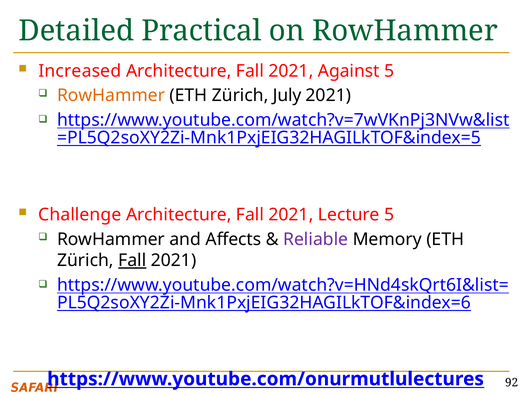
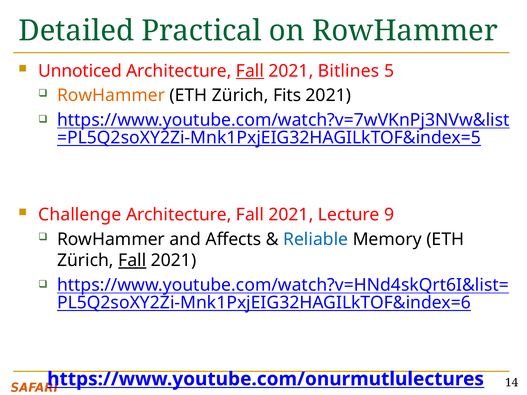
Increased: Increased -> Unnoticed (80, 71)
Fall underline: none -> present (250, 71)
Against: Against -> Bitlines (349, 71)
July: July -> Fits (287, 96)
Lecture 5: 5 -> 9 (389, 215)
Reliable colour: purple -> blue (316, 240)
92: 92 -> 14 (512, 383)
